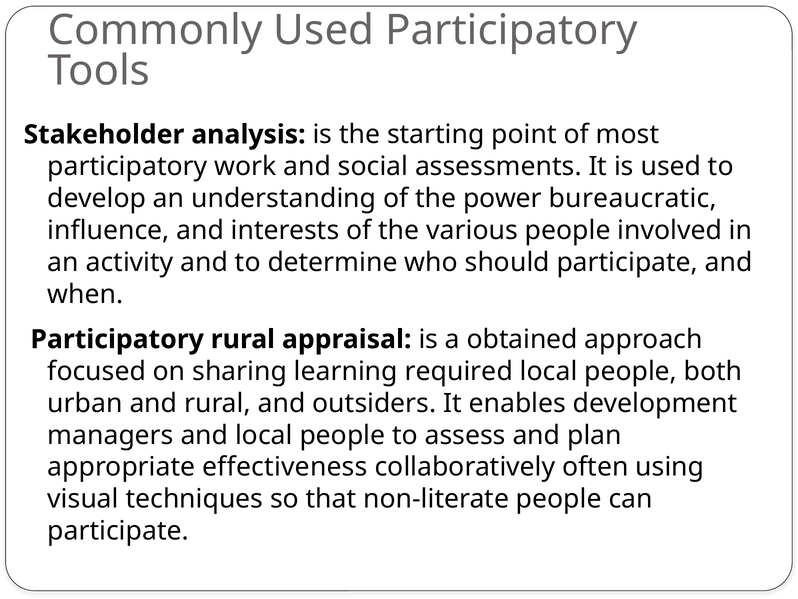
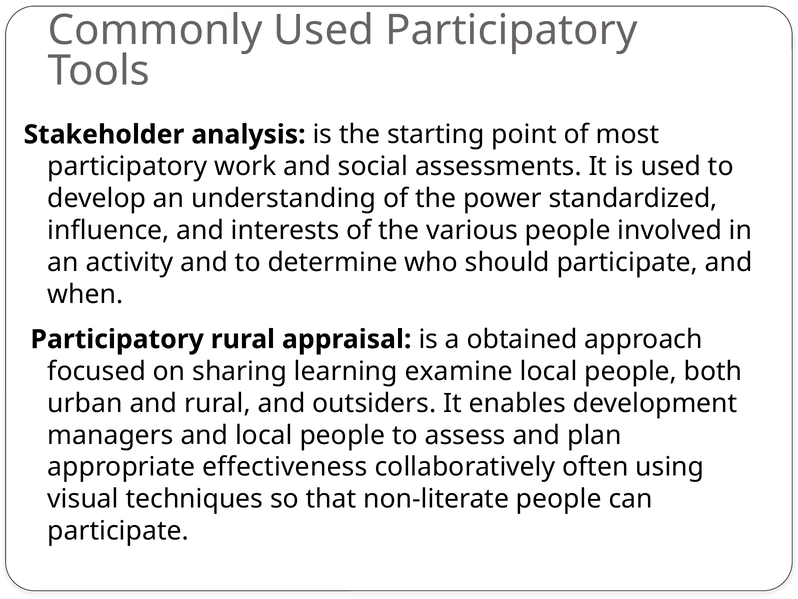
bureaucratic: bureaucratic -> standardized (633, 198)
required: required -> examine (459, 371)
